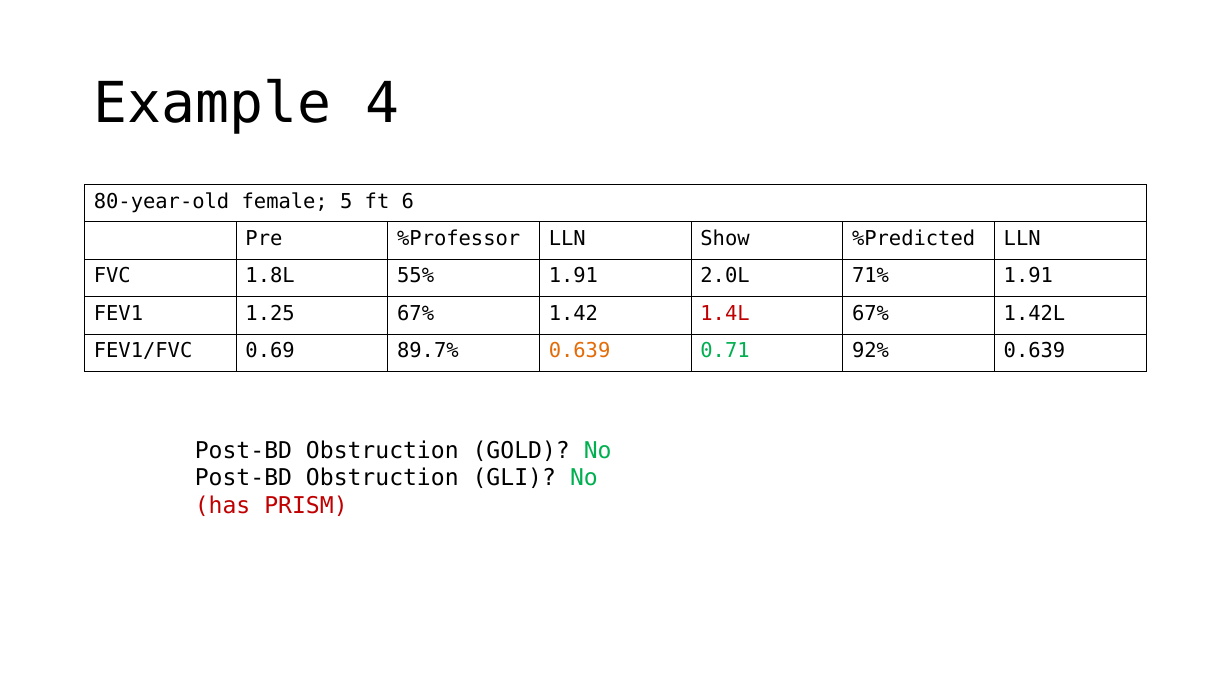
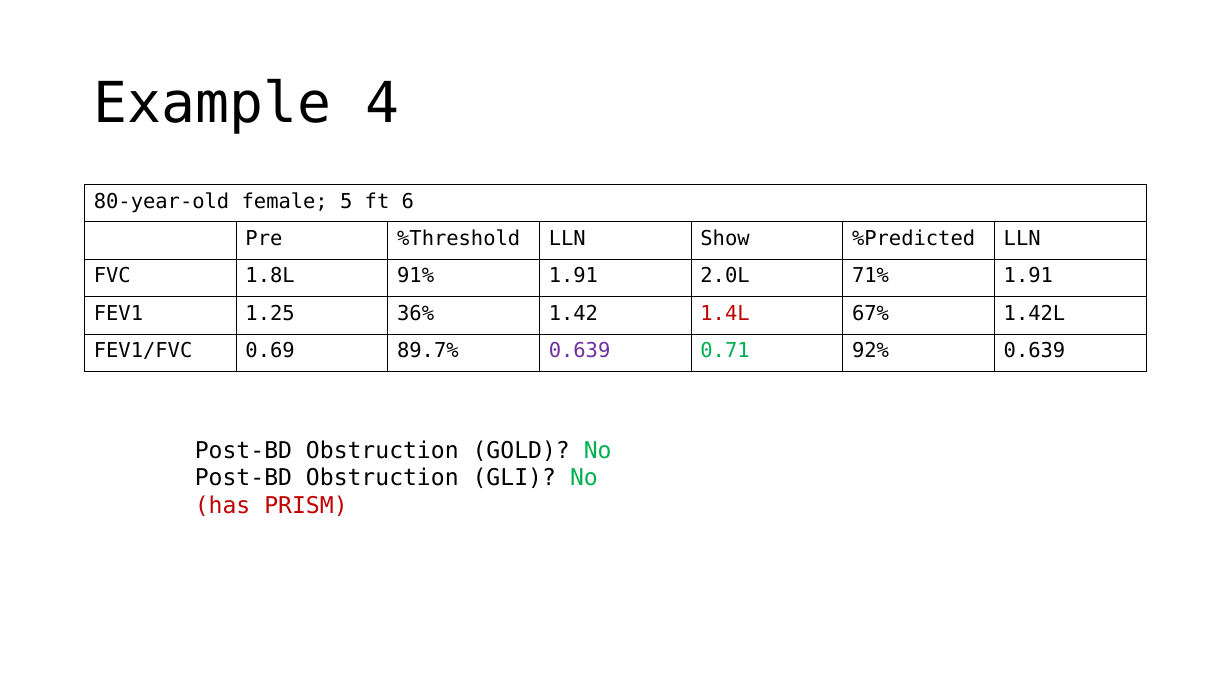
%Professor: %Professor -> %Threshold (459, 239)
55%: 55% -> 91% (416, 276)
1.25 67%: 67% -> 36% (416, 313)
0.639 colour: orange -> purple (580, 351)
